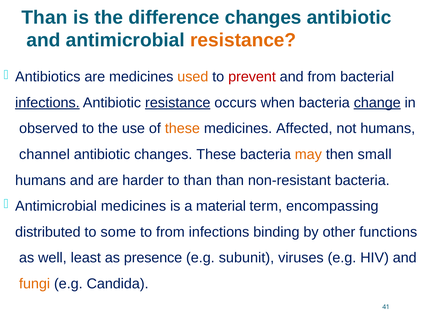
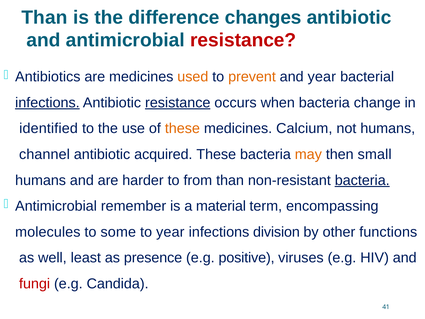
resistance colour: orange -> red (243, 40)
prevent colour: red -> orange (252, 77)
and from: from -> year (322, 77)
change underline: present -> none (377, 103)
observed: observed -> identified (49, 128)
Affected: Affected -> Calcium (304, 128)
antibiotic changes: changes -> acquired (163, 154)
to than: than -> from (198, 180)
bacteria underline: none -> present (362, 180)
Antimicrobial medicines: medicines -> remember (134, 206)
distributed: distributed -> molecules (48, 232)
to from: from -> year (170, 232)
binding: binding -> division (276, 232)
subunit: subunit -> positive (247, 258)
fungi colour: orange -> red (35, 284)
